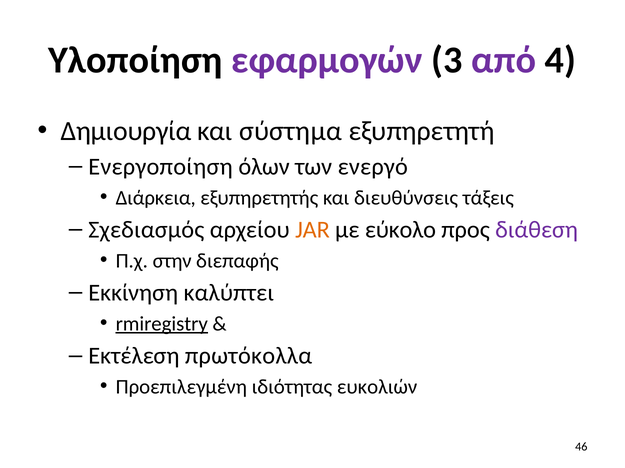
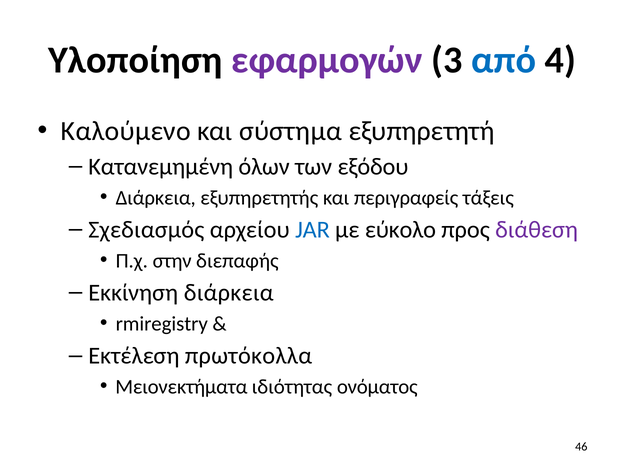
από colour: purple -> blue (504, 61)
Δημιουργία: Δημιουργία -> Καλούμενο (126, 131)
Ενεργοποίηση: Ενεργοποίηση -> Κατανεμημένη (161, 167)
ενεργό: ενεργό -> εξόδου (373, 167)
διευθύνσεις: διευθύνσεις -> περιγραφείς (406, 198)
JAR colour: orange -> blue (312, 230)
Εκκίνηση καλύπτει: καλύπτει -> διάρκεια (229, 293)
rmiregistry underline: present -> none (162, 324)
Προεπιλεγμένη: Προεπιλεγμένη -> Μειονεκτήματα (181, 387)
ευκολιών: ευκολιών -> ονόματος (377, 387)
